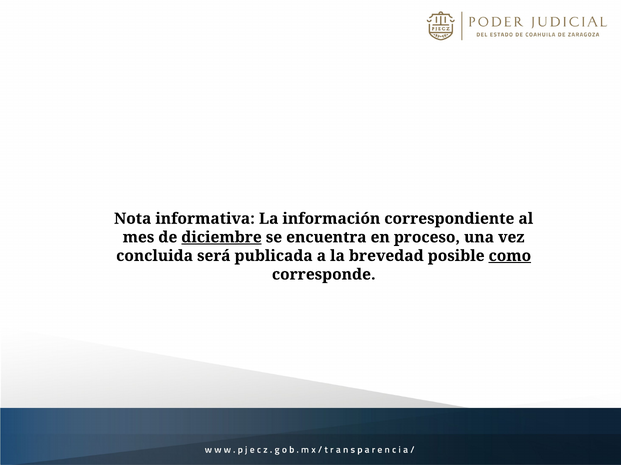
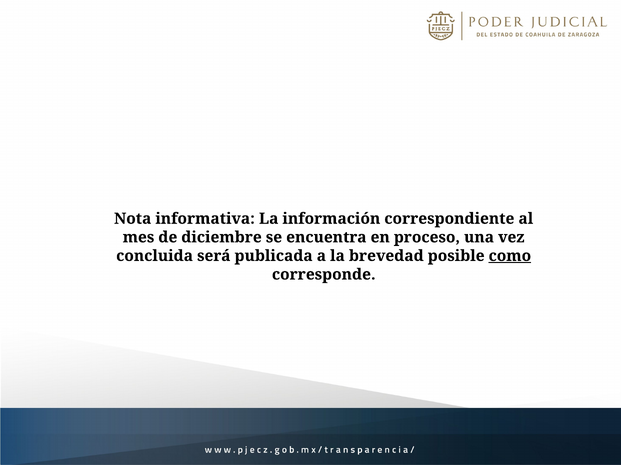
diciembre underline: present -> none (222, 238)
